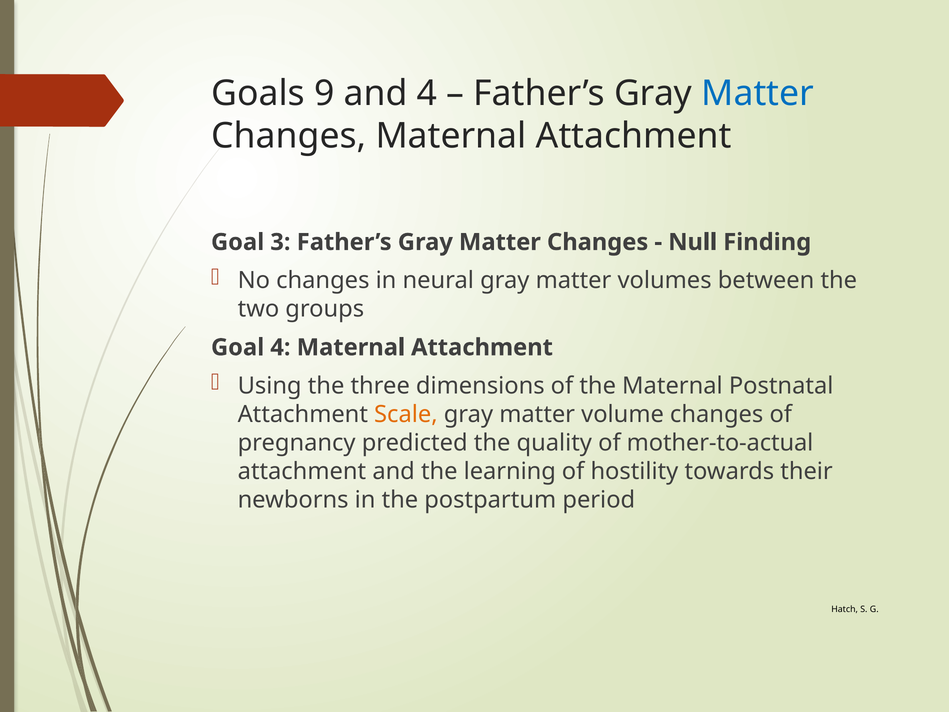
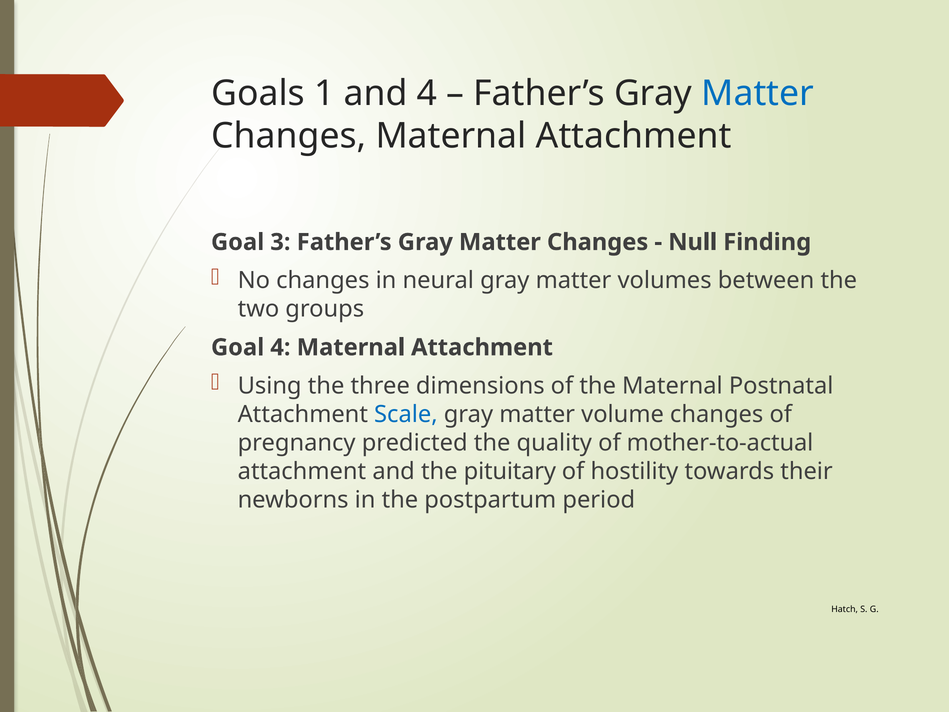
9: 9 -> 1 (324, 93)
Scale colour: orange -> blue (406, 414)
learning: learning -> pituitary (510, 471)
